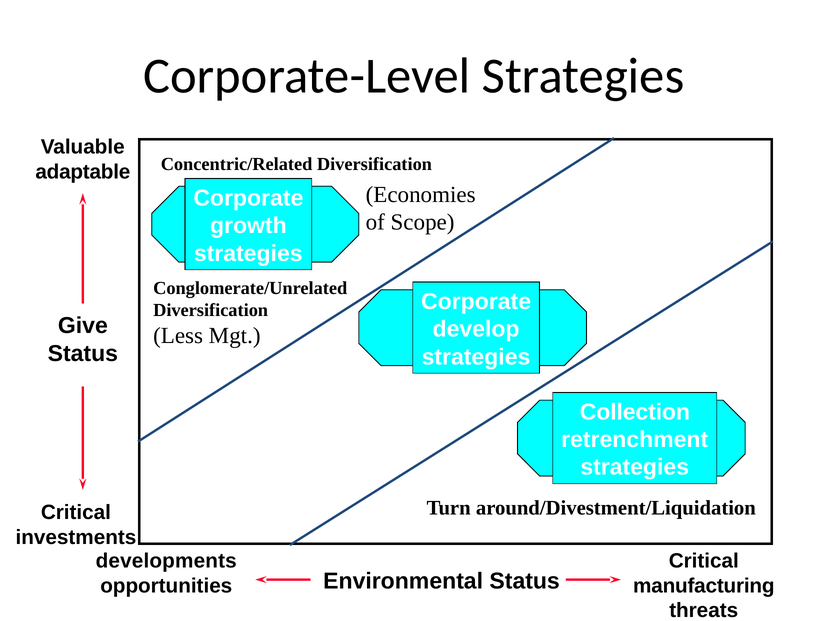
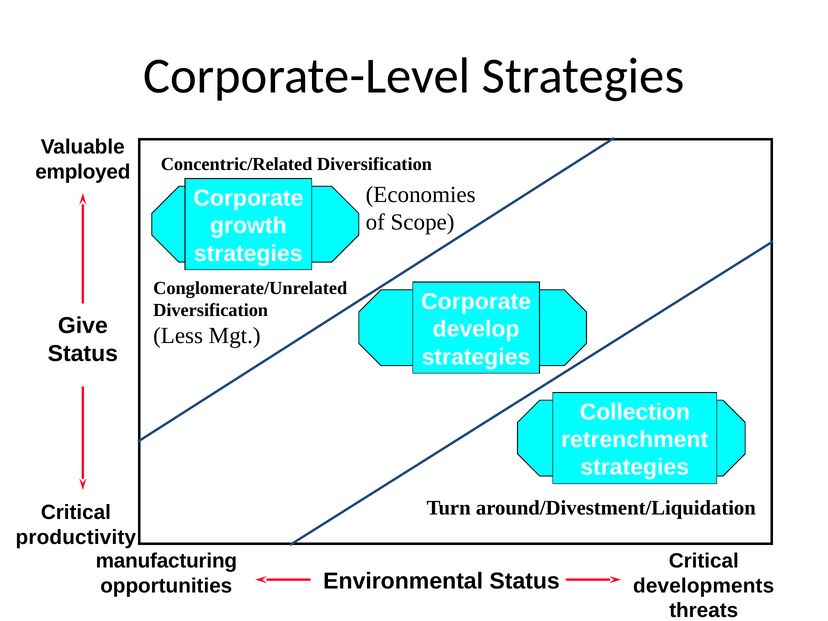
adaptable: adaptable -> employed (83, 172)
investments: investments -> productivity (76, 537)
developments: developments -> manufacturing (166, 561)
manufacturing: manufacturing -> developments (704, 586)
